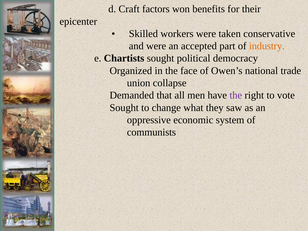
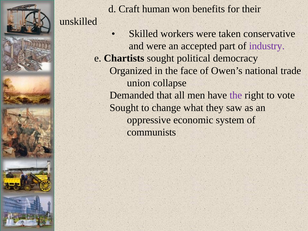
factors: factors -> human (156, 9)
epicenter: epicenter -> unskilled (78, 21)
industry colour: orange -> purple (267, 46)
